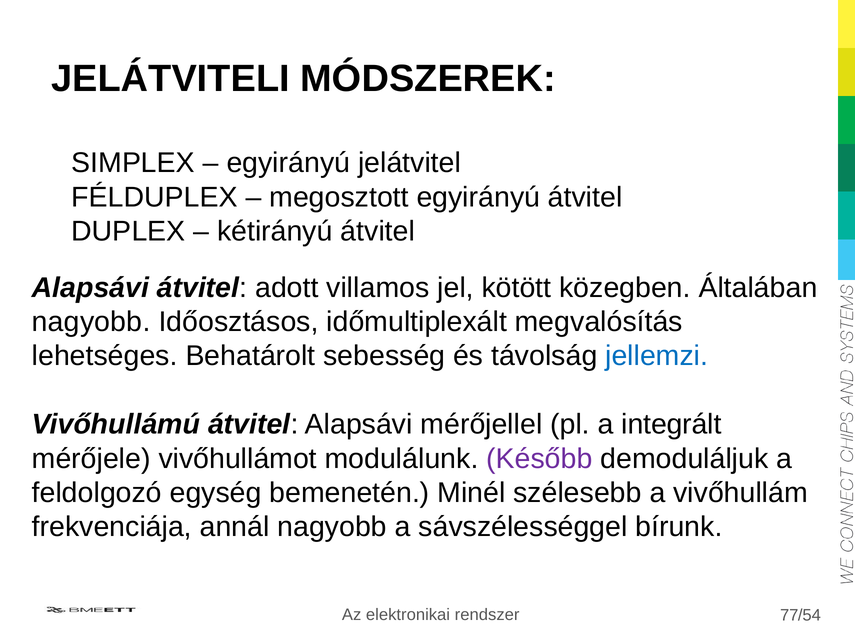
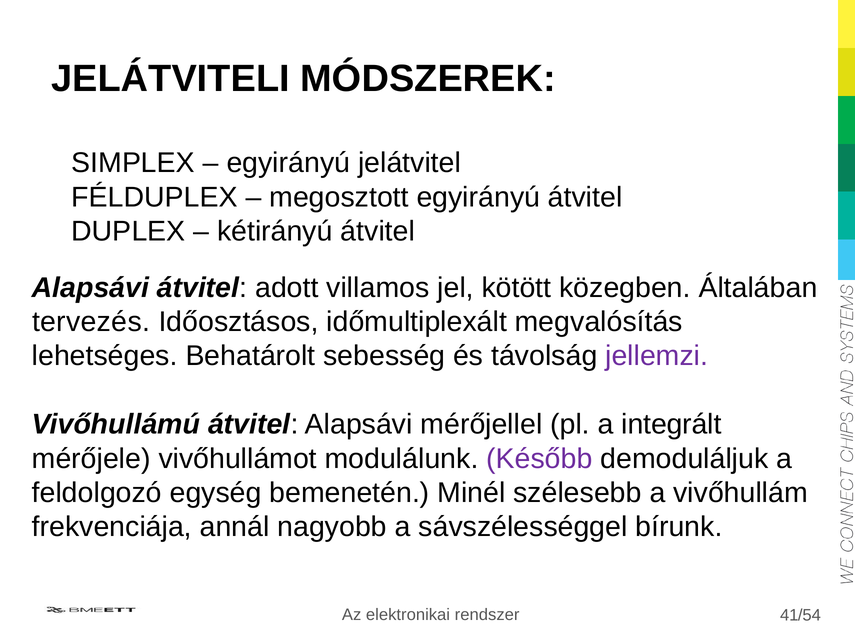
nagyobb: nagyobb -> tervezés (91, 322)
jellemzi colour: blue -> purple (657, 356)
77: 77 -> 41 (789, 615)
